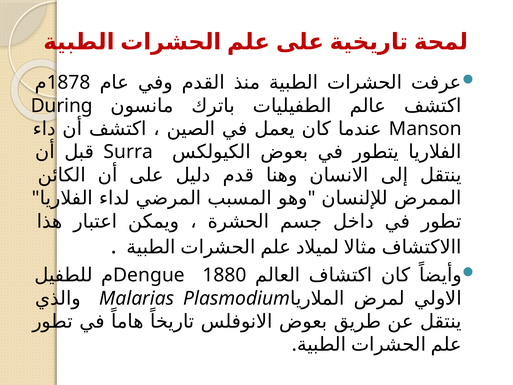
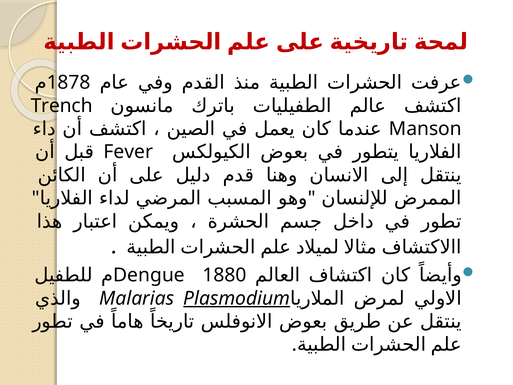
During: During -> Trench (62, 106)
Surra: Surra -> Fever (128, 152)
Plasmodium underline: none -> present (237, 298)
